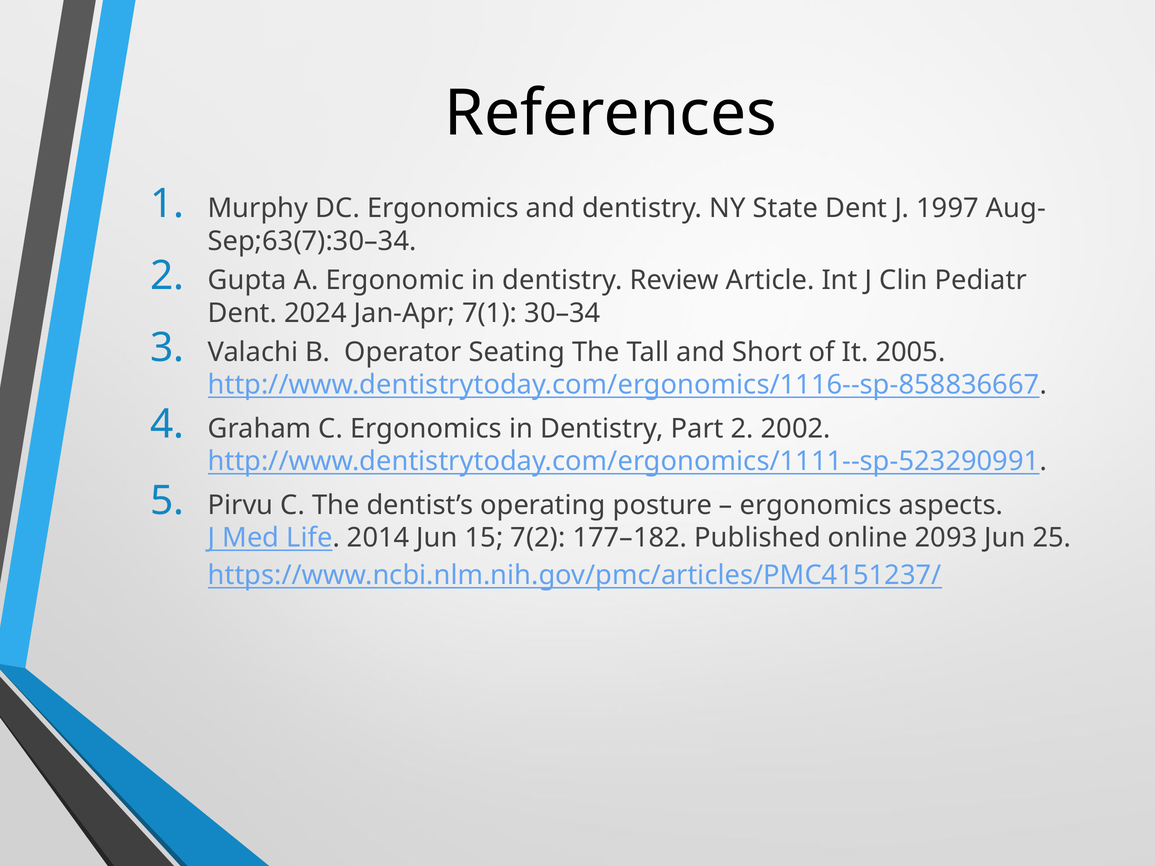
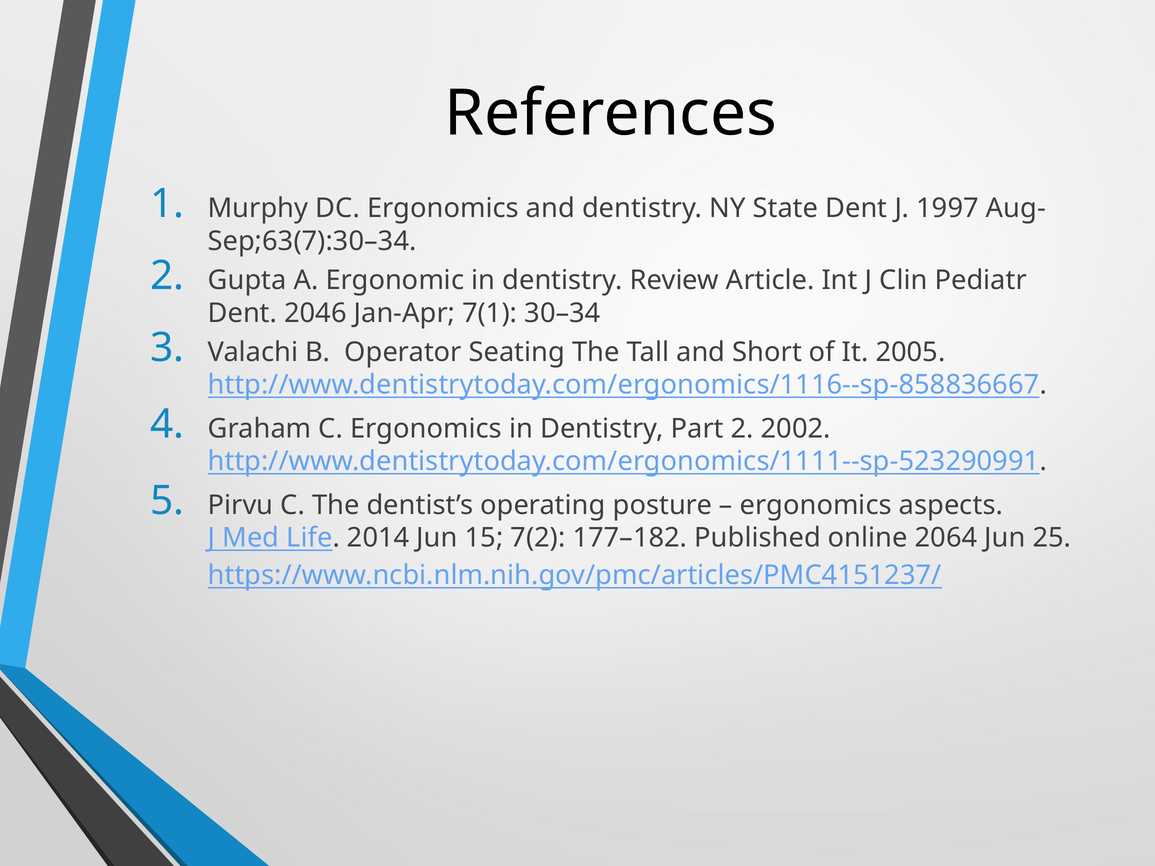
2024: 2024 -> 2046 (315, 313)
2093: 2093 -> 2064 (946, 538)
